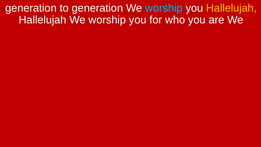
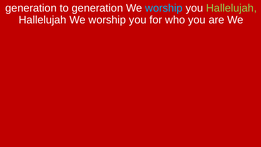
Hallelujah colour: yellow -> light green (231, 8)
